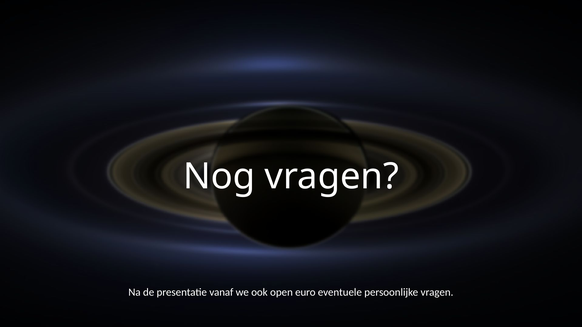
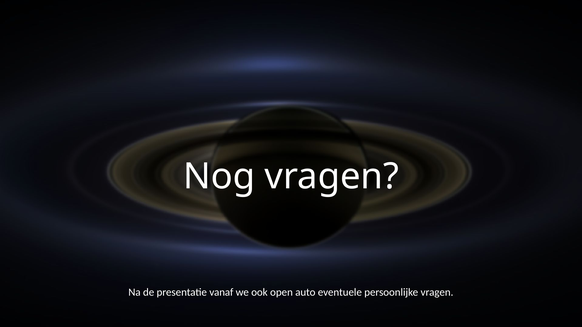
euro: euro -> auto (305, 293)
